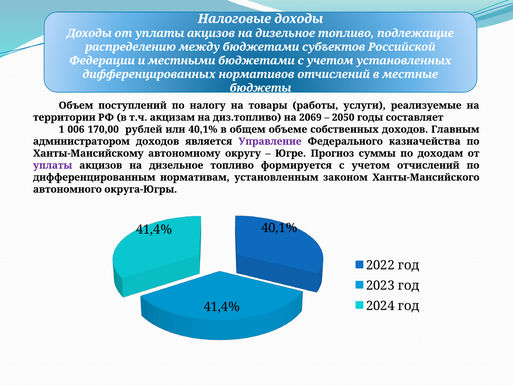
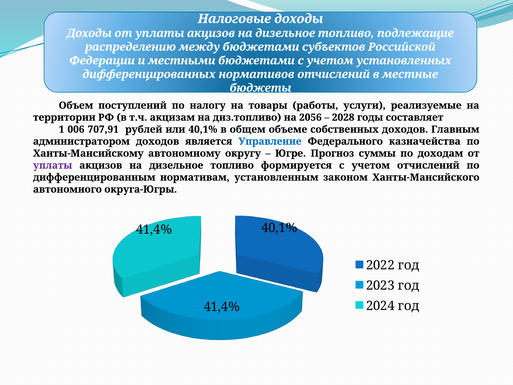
2069: 2069 -> 2056 (310, 117)
2050: 2050 -> 2028 (343, 117)
170,00: 170,00 -> 707,91 (103, 129)
Управление colour: purple -> blue (270, 141)
